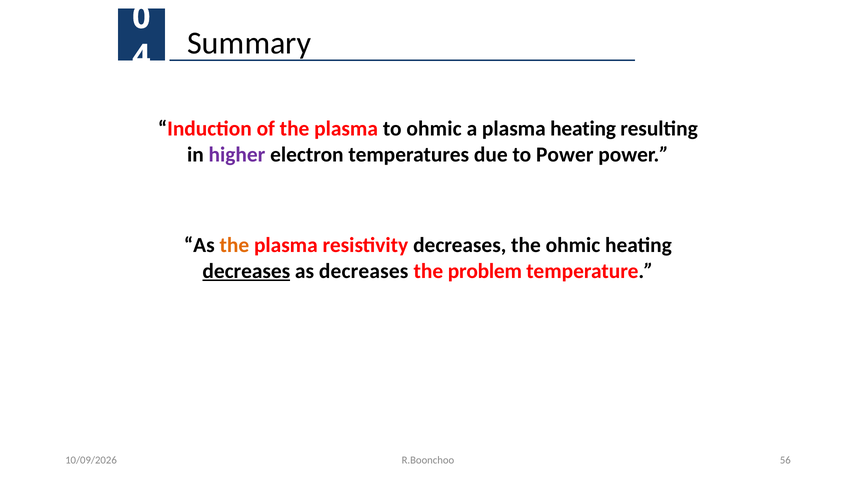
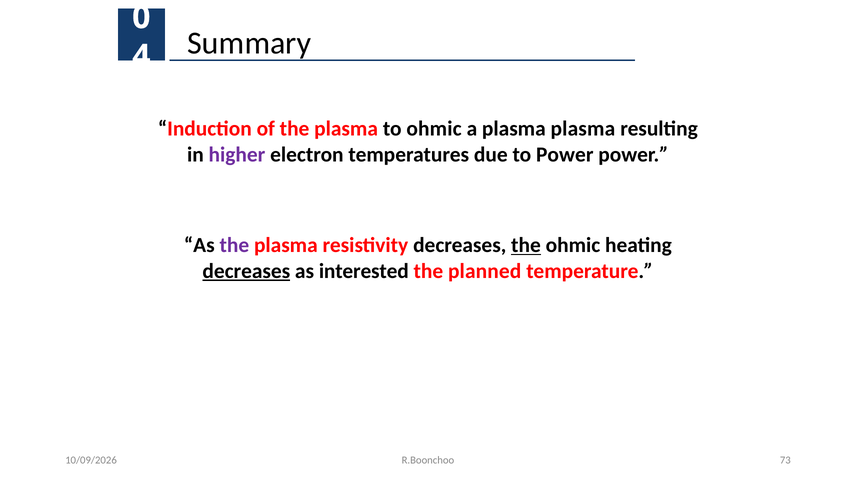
plasma heating: heating -> plasma (583, 129)
the colour: orange -> purple (234, 245)
the underline: none -> present (526, 245)
as decreases: decreases -> interested (364, 271)
problem: problem -> planned (485, 271)
56: 56 -> 73 (785, 460)
